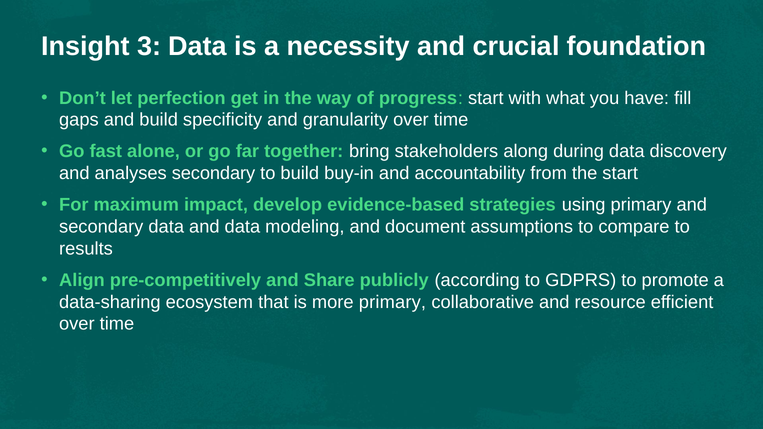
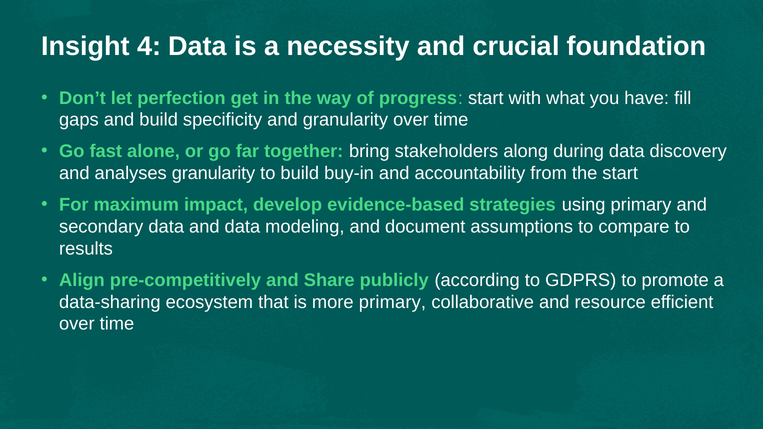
3: 3 -> 4 (149, 46)
analyses secondary: secondary -> granularity (214, 173)
